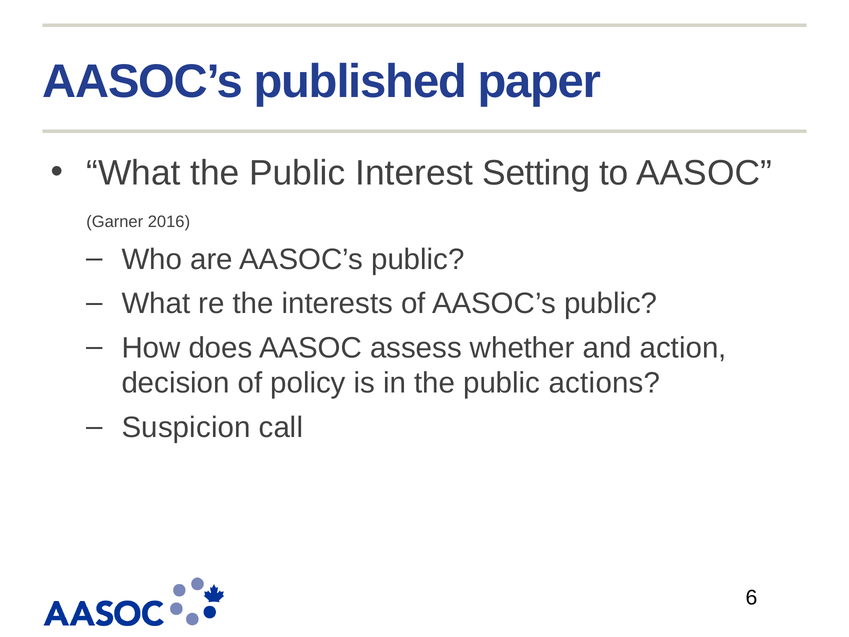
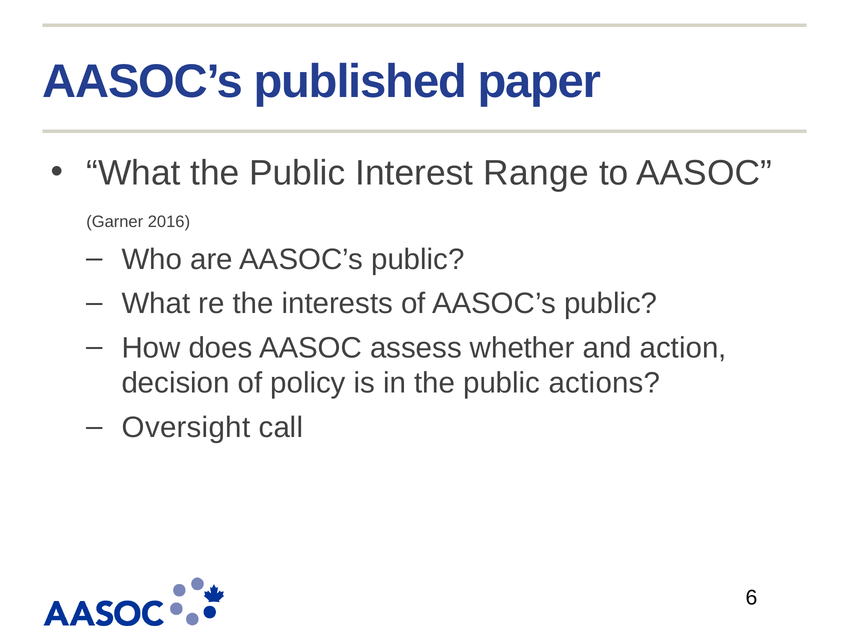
Setting: Setting -> Range (536, 173)
Suspicion: Suspicion -> Oversight (186, 427)
